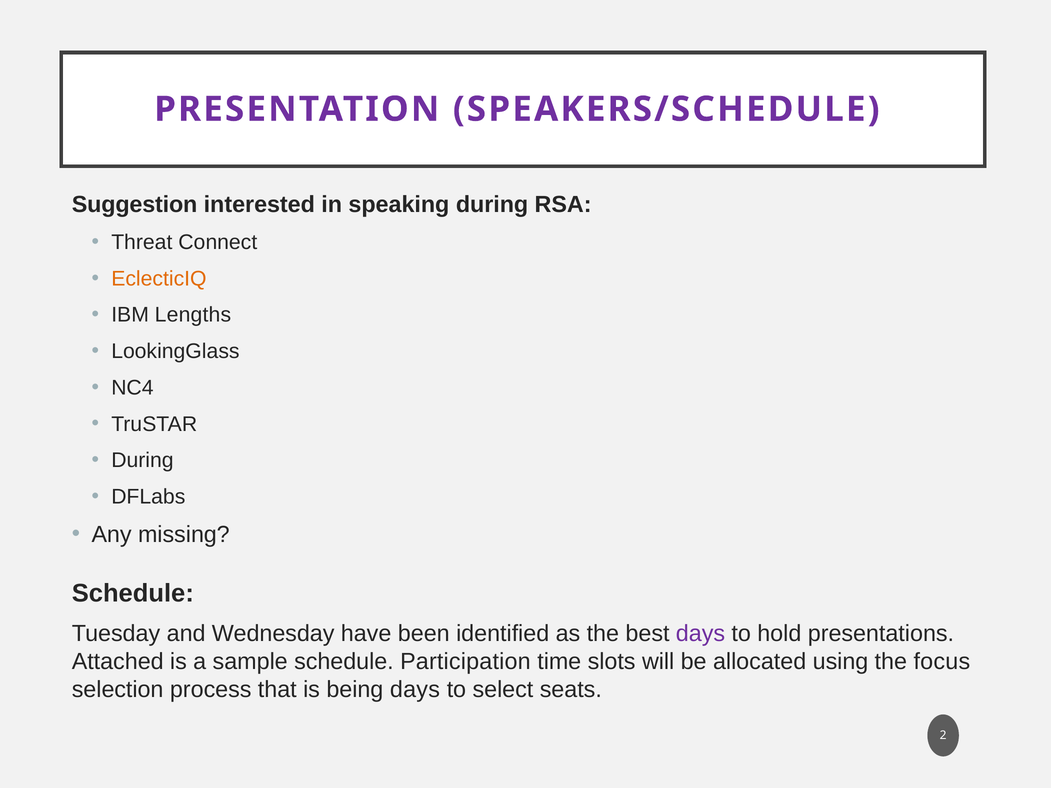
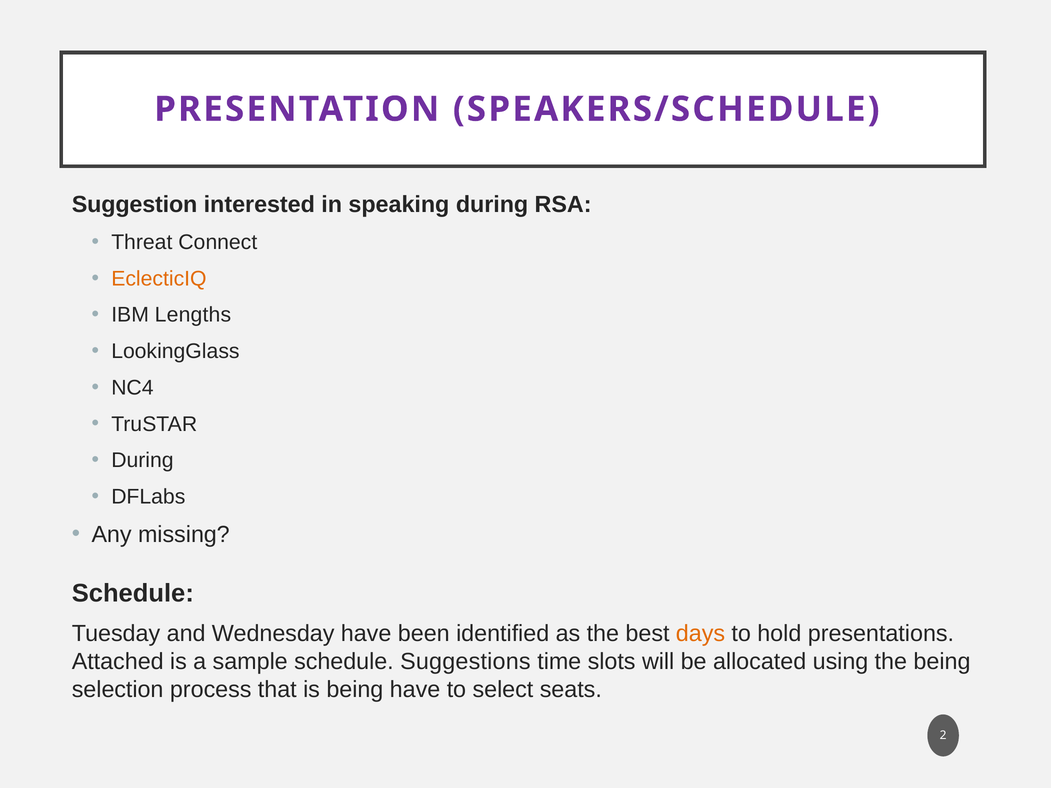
days colour: purple -> orange (700, 634)
Participation: Participation -> Suggestions (465, 662)
the focus: focus -> being (942, 662)
being days: days -> have (415, 690)
